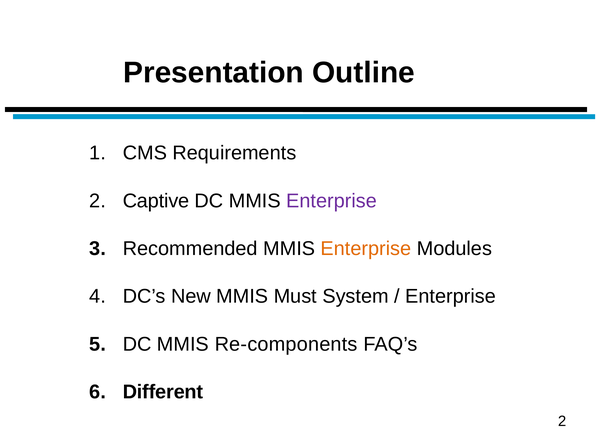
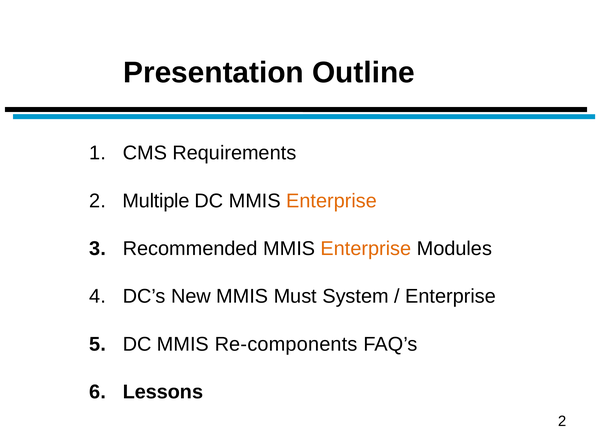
Captive: Captive -> Multiple (156, 201)
Enterprise colour: purple -> orange (332, 201)
Different: Different -> Lessons (163, 392)
